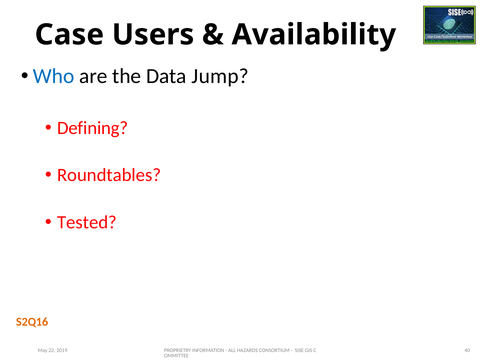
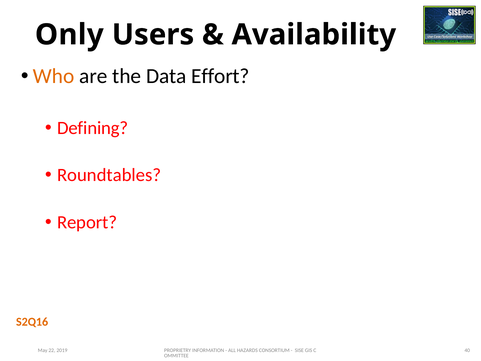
Case: Case -> Only (69, 35)
Who colour: blue -> orange (54, 76)
Jump: Jump -> Effort (220, 76)
Tested: Tested -> Report (87, 222)
